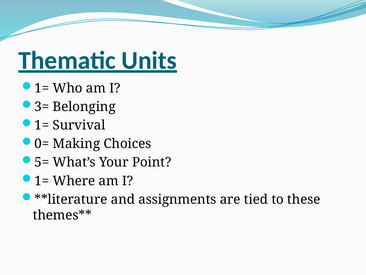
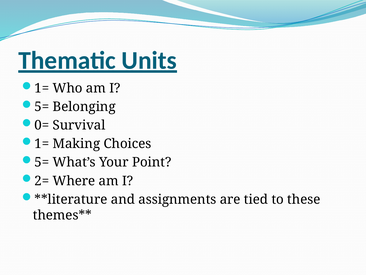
3=: 3= -> 5= (42, 107)
1=: 1= -> 0= (42, 125)
0=: 0= -> 1= (42, 144)
1=: 1= -> 2= (42, 181)
